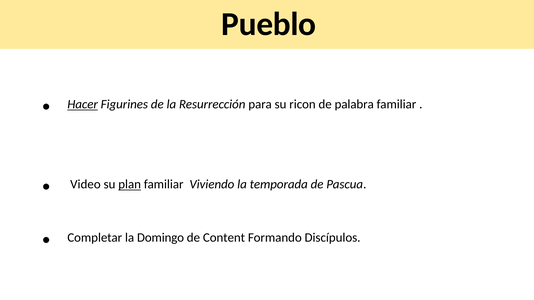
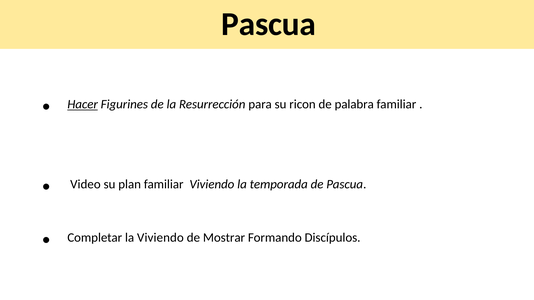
Pueblo: Pueblo -> Pascua (269, 24)
plan underline: present -> none (130, 185)
la Domingo: Domingo -> Viviendo (160, 238)
Content: Content -> Mostrar (224, 238)
